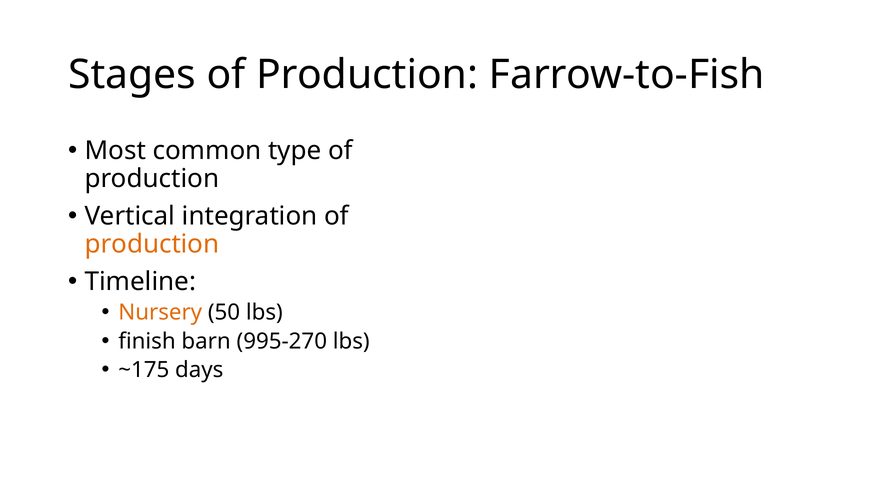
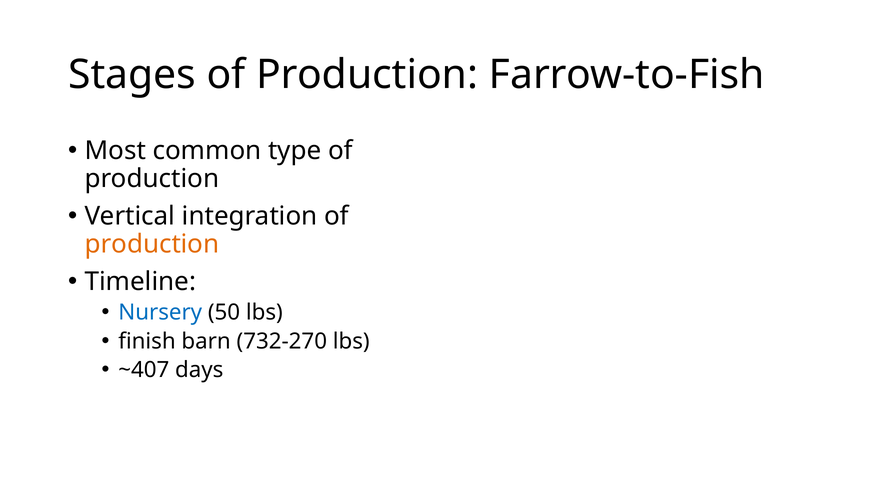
Nursery colour: orange -> blue (160, 313)
995-270: 995-270 -> 732-270 (282, 341)
~175: ~175 -> ~407 (144, 370)
